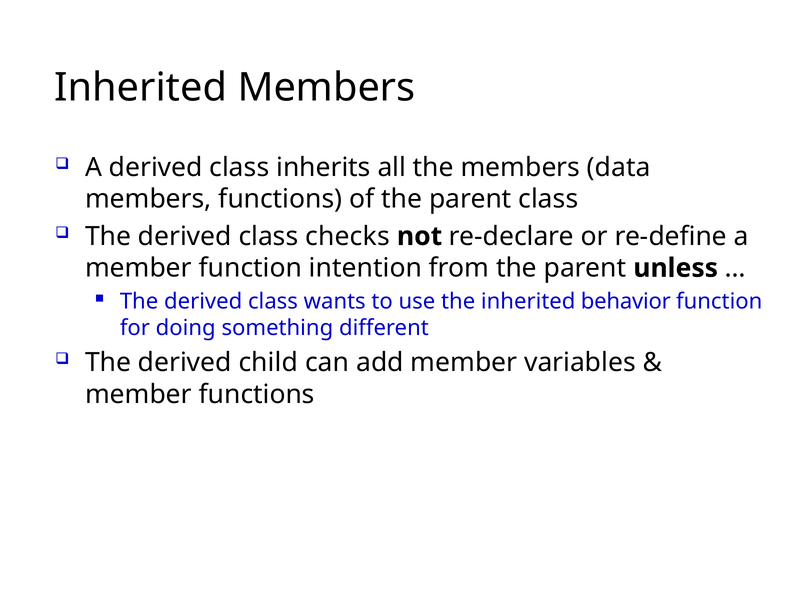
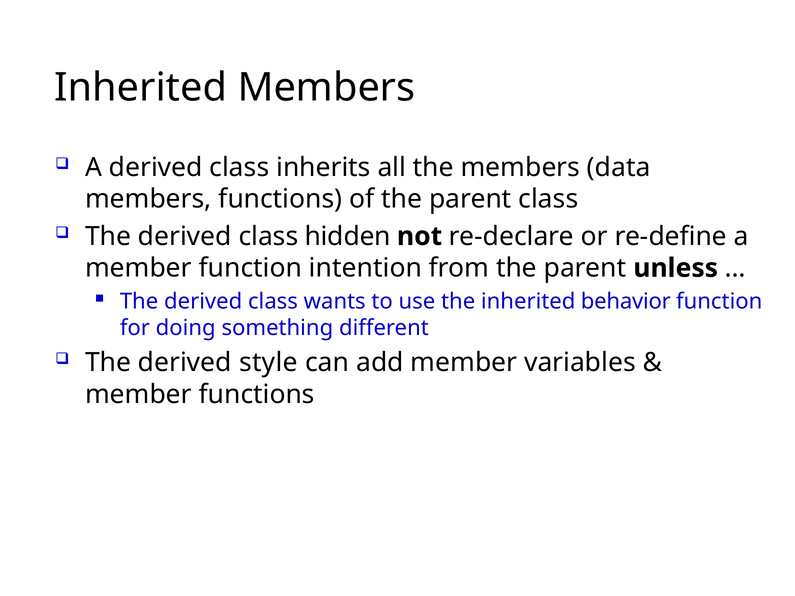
checks: checks -> hidden (348, 236)
child: child -> style (268, 363)
